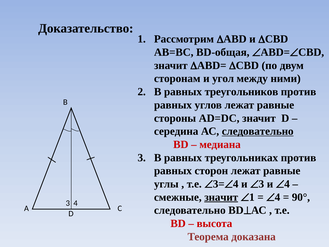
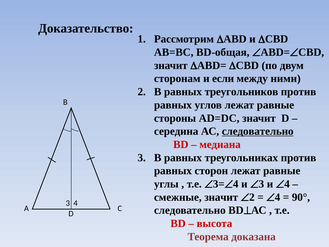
угол: угол -> если (223, 79)
значит underline: present -> none (221, 197)
1: 1 -> 2 (252, 197)
